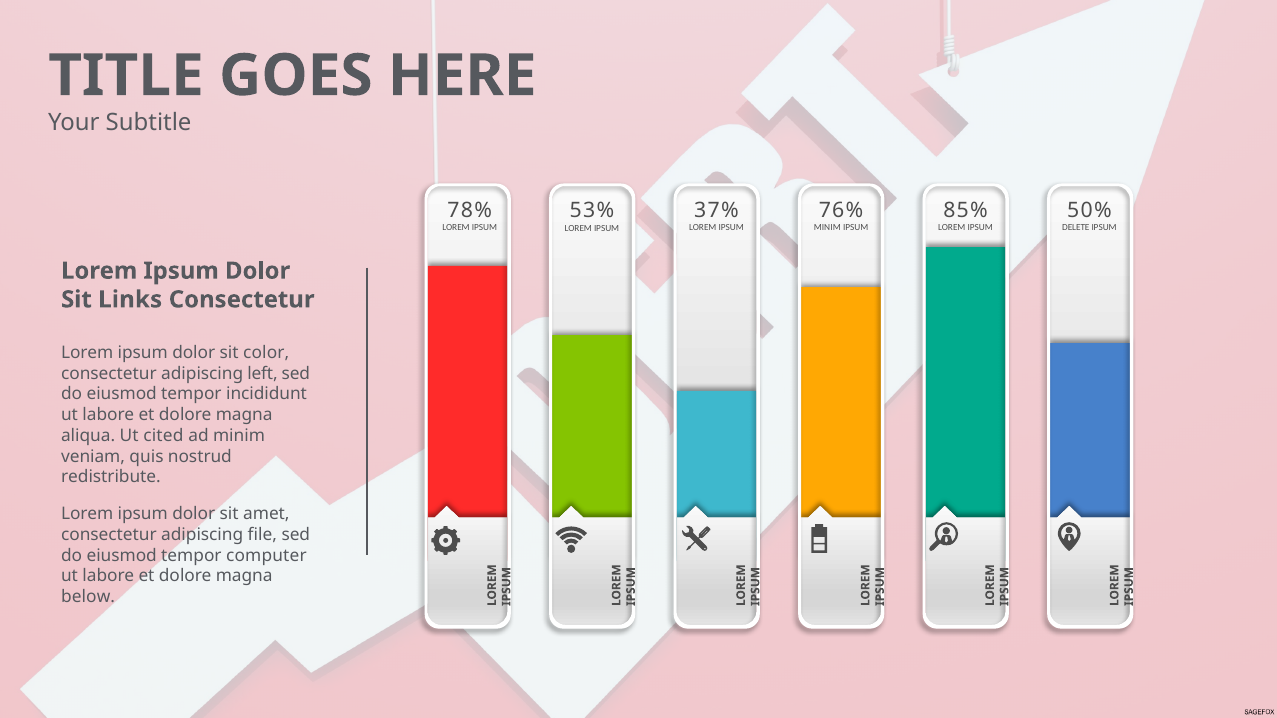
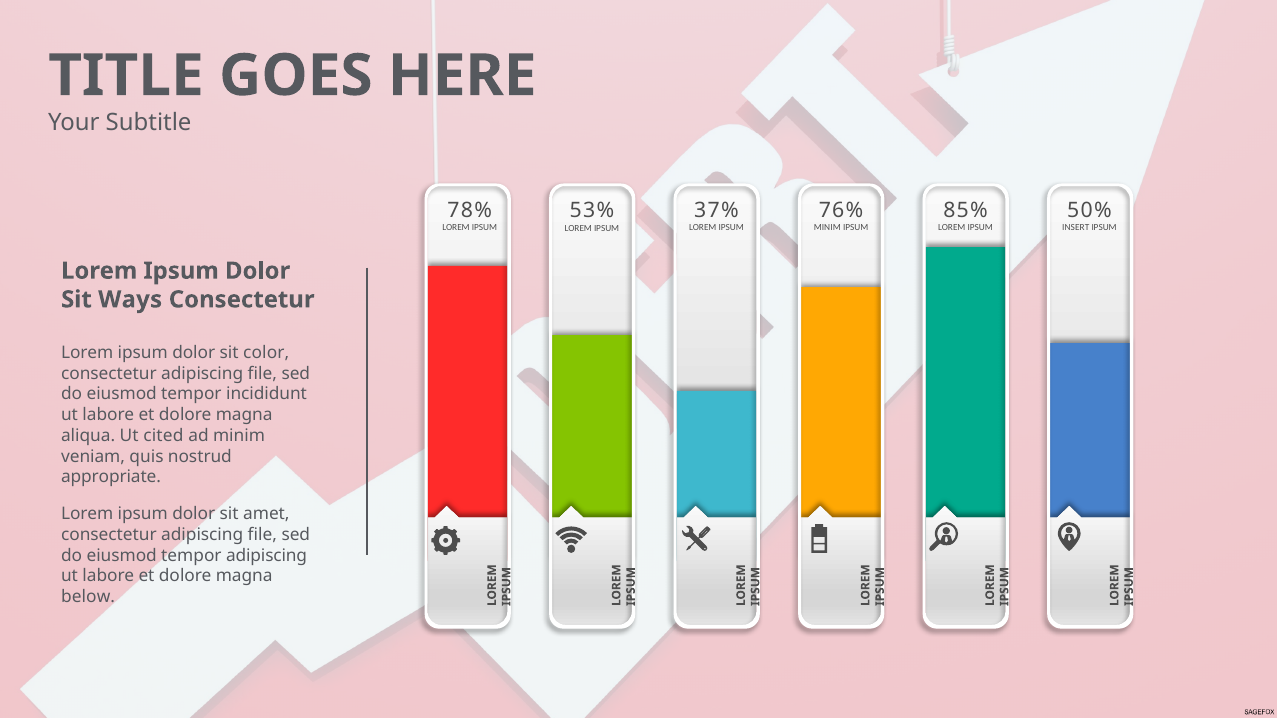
DELETE: DELETE -> INSERT (1076, 228)
Links: Links -> Ways (130, 300)
left: left -> file (262, 373)
redistribute: redistribute -> appropriate (111, 477)
tempor computer: computer -> adipiscing (267, 556)
